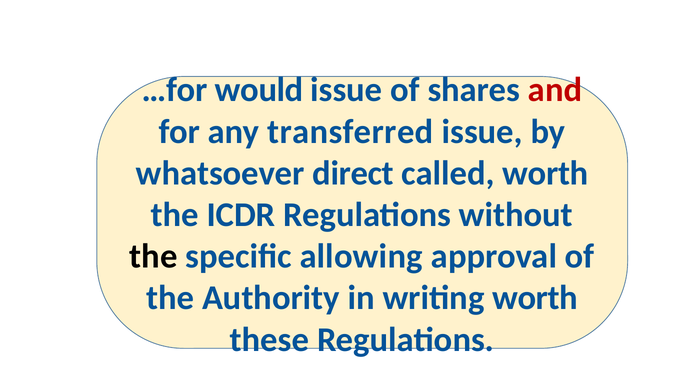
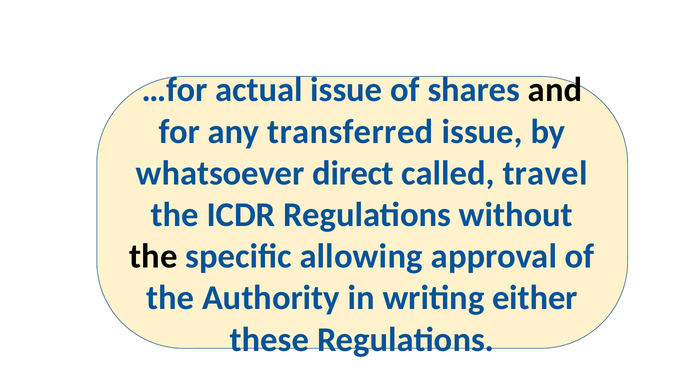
would: would -> actual (259, 90)
and colour: red -> black (555, 90)
called worth: worth -> travel (545, 173)
writing worth: worth -> either (535, 298)
